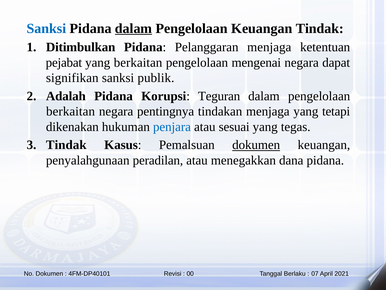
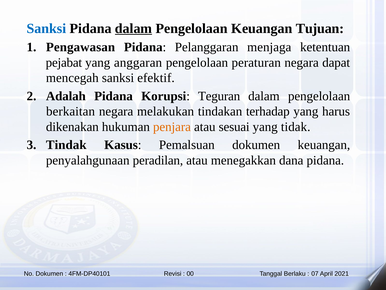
Keuangan Tindak: Tindak -> Tujuan (320, 28)
Ditimbulkan: Ditimbulkan -> Pengawasan (81, 47)
yang berkaitan: berkaitan -> anggaran (138, 62)
mengenai: mengenai -> peraturan (256, 62)
signifikan: signifikan -> mencegah (72, 78)
publik: publik -> efektif (156, 78)
pentingnya: pentingnya -> melakukan (166, 111)
tindakan menjaga: menjaga -> terhadap (268, 111)
tetapi: tetapi -> harus (336, 111)
penjara colour: blue -> orange (172, 127)
tegas: tegas -> tidak (296, 127)
dokumen underline: present -> none (256, 145)
